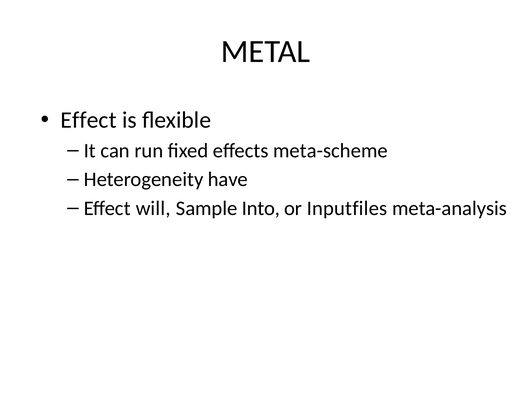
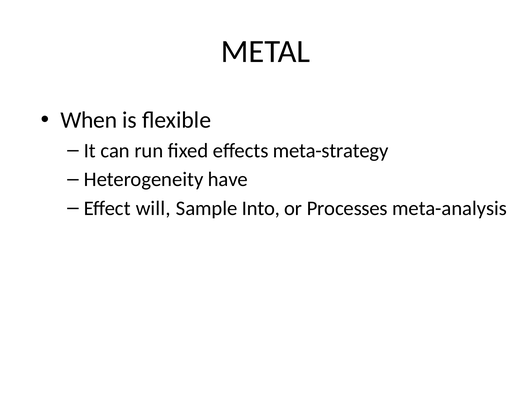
Effect: Effect -> When (89, 120)
meta-scheme: meta-scheme -> meta-strategy (331, 151)
Inputfiles: Inputfiles -> Processes (347, 208)
